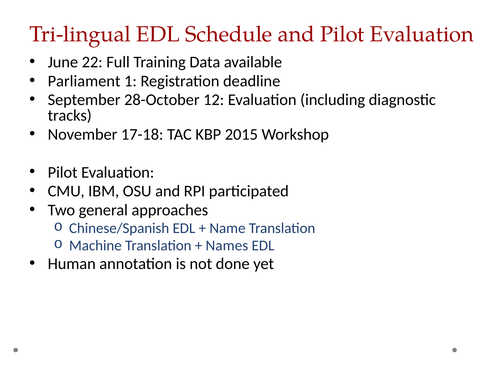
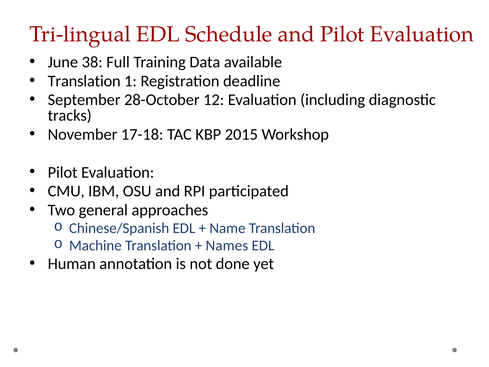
22: 22 -> 38 (92, 62)
Parliament: Parliament -> Translation (84, 81)
